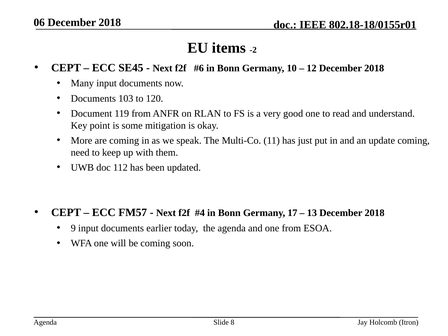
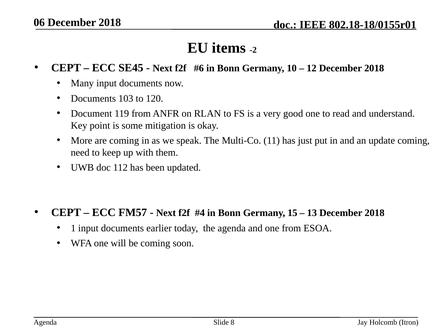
17: 17 -> 15 (292, 213)
9: 9 -> 1 (73, 228)
